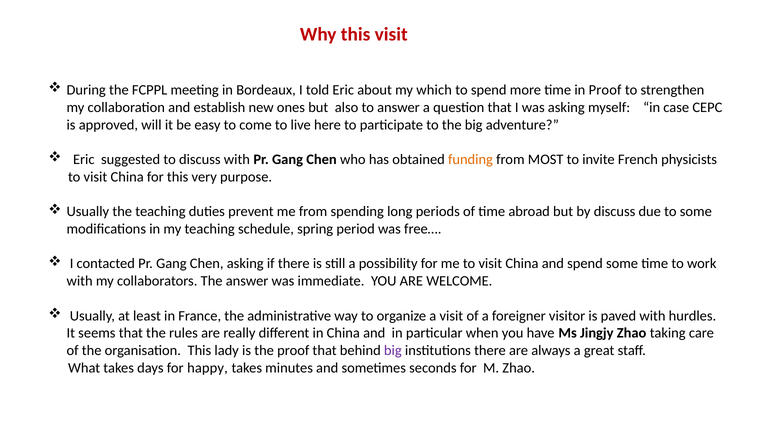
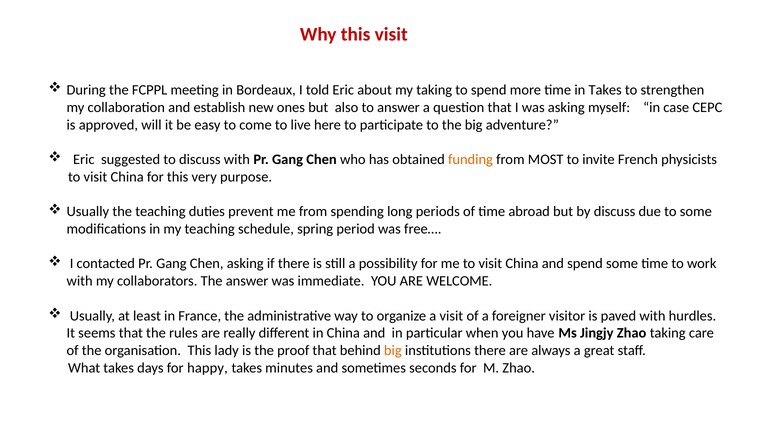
my which: which -> taking (434, 90)
in Proof: Proof -> Takes (605, 90)
big colour: purple -> orange (393, 351)
